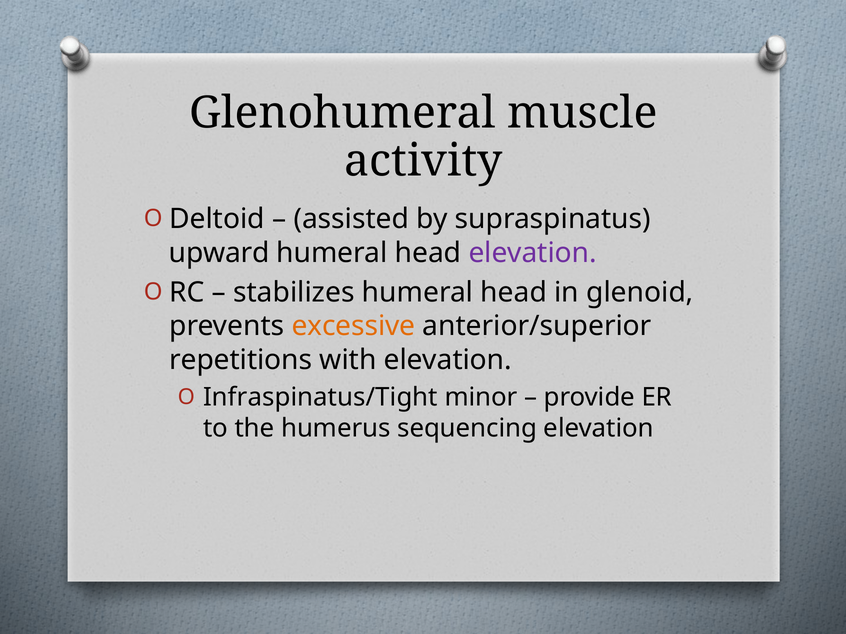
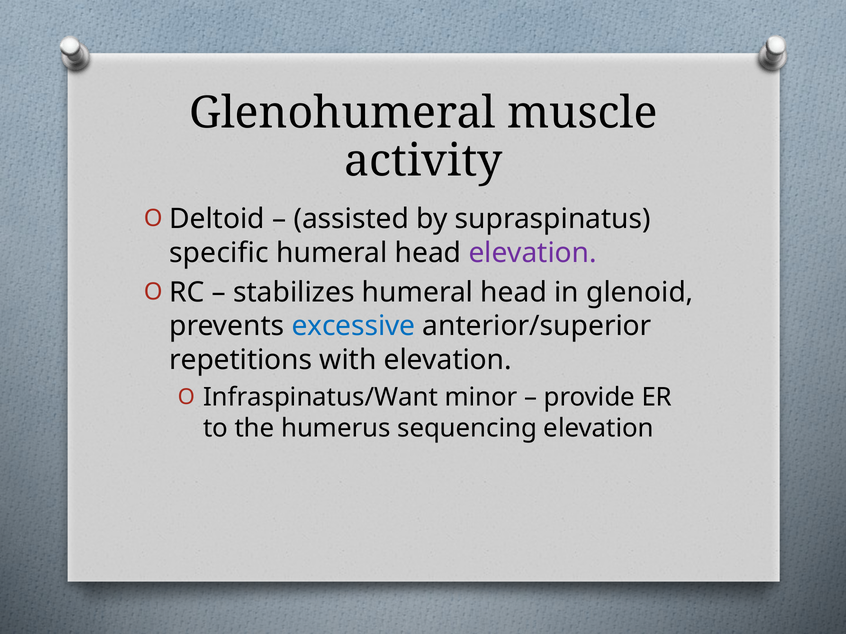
upward: upward -> specific (219, 253)
excessive colour: orange -> blue (353, 326)
Infraspinatus/Tight: Infraspinatus/Tight -> Infraspinatus/Want (320, 398)
